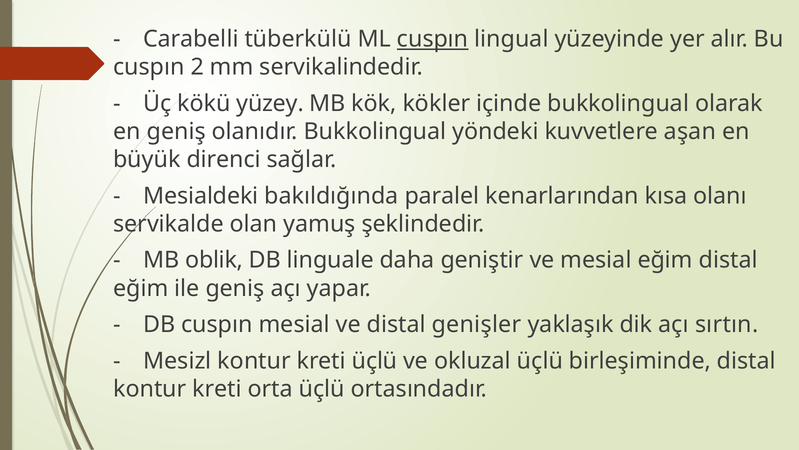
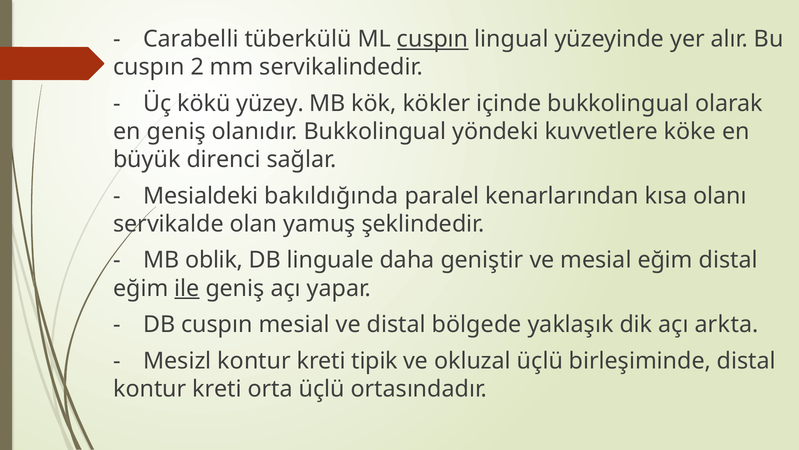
aşan: aşan -> köke (690, 131)
ile underline: none -> present (187, 288)
genişler: genişler -> bölgede (477, 324)
sırtın: sırtın -> arkta (727, 324)
kreti üçlü: üçlü -> tipik (375, 361)
